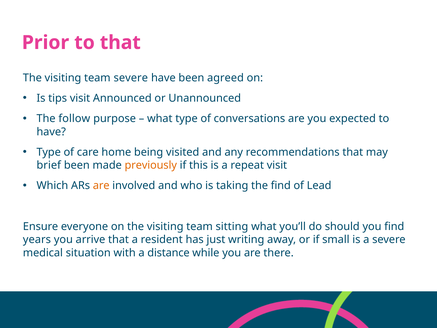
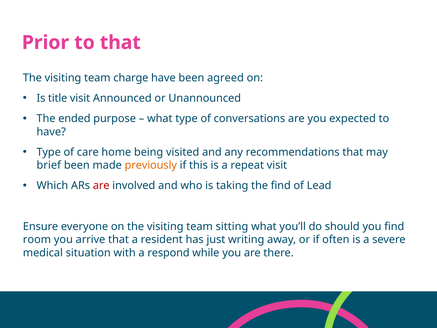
team severe: severe -> charge (131, 78)
tips: tips -> title (58, 98)
follow: follow -> ended (74, 119)
are colour: orange -> red (101, 186)
years: years -> room (37, 239)
small: small -> often (336, 239)
distance: distance -> respond (169, 253)
